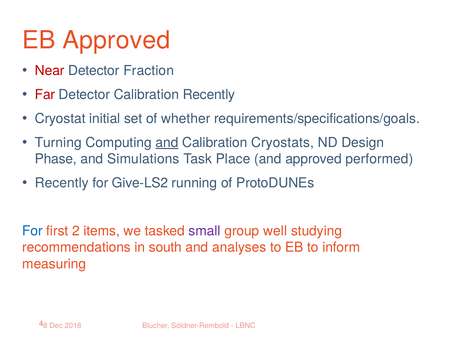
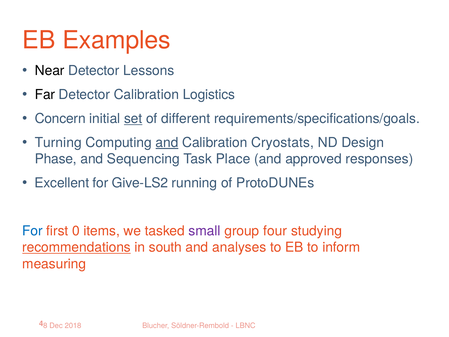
EB Approved: Approved -> Examples (116, 40)
Near colour: red -> black (50, 71)
Fraction: Fraction -> Lessons (149, 71)
Far colour: red -> black (45, 95)
Calibration Recently: Recently -> Logistics (209, 95)
Cryostat: Cryostat -> Concern (60, 119)
set underline: none -> present (133, 119)
whether: whether -> different (186, 119)
Simulations: Simulations -> Sequencing (143, 159)
performed: performed -> responses (379, 159)
Recently: Recently -> Excellent (62, 183)
2: 2 -> 0 (76, 231)
well: well -> four (275, 231)
recommendations underline: none -> present (77, 247)
